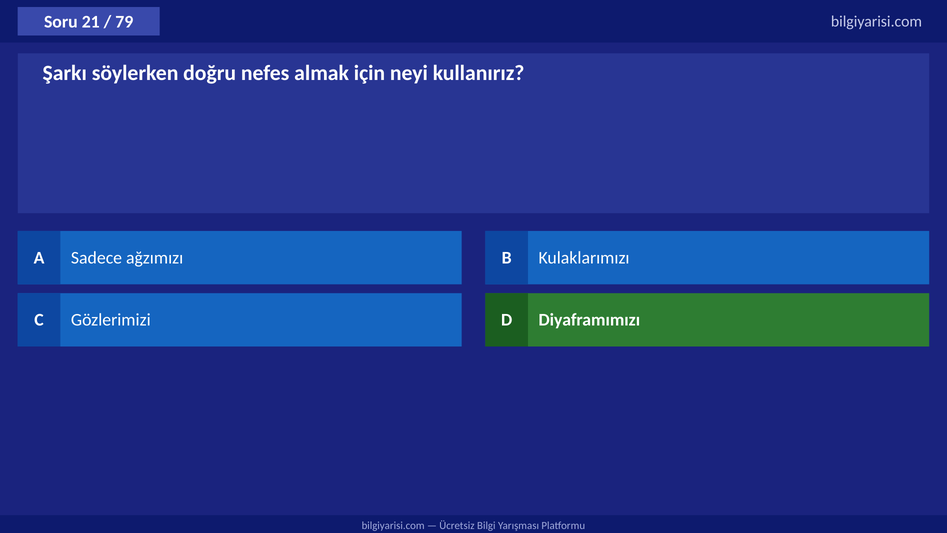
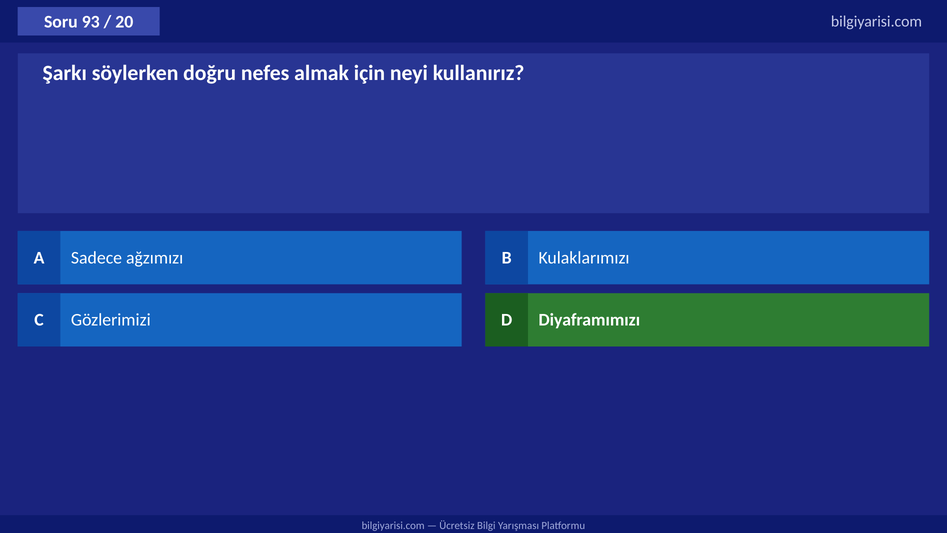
21: 21 -> 93 (91, 22)
79: 79 -> 20 (124, 22)
